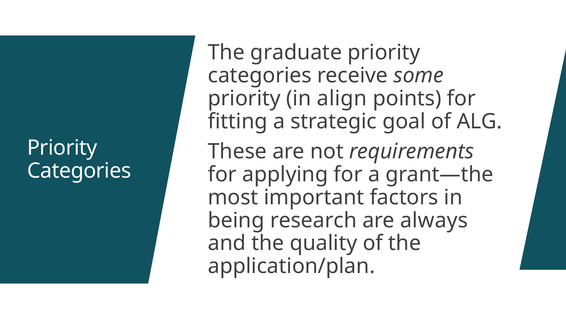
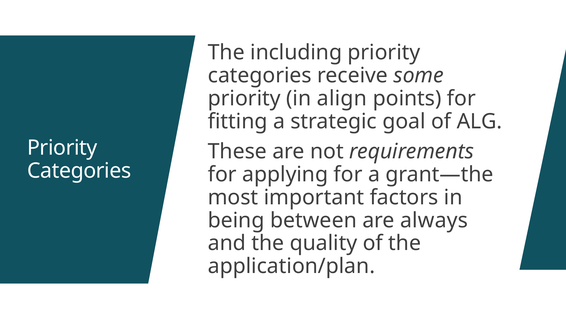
graduate: graduate -> including (296, 52)
research: research -> between (313, 220)
